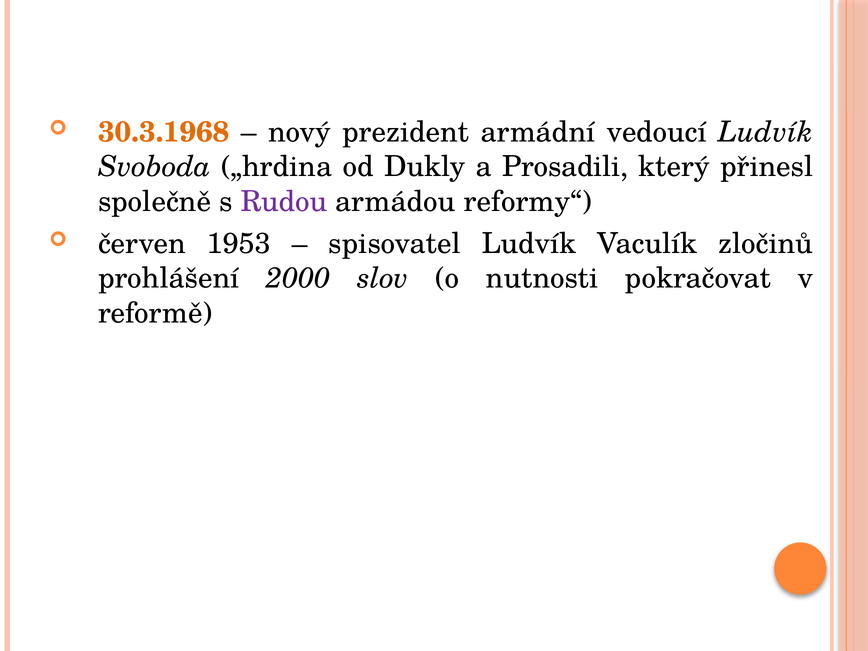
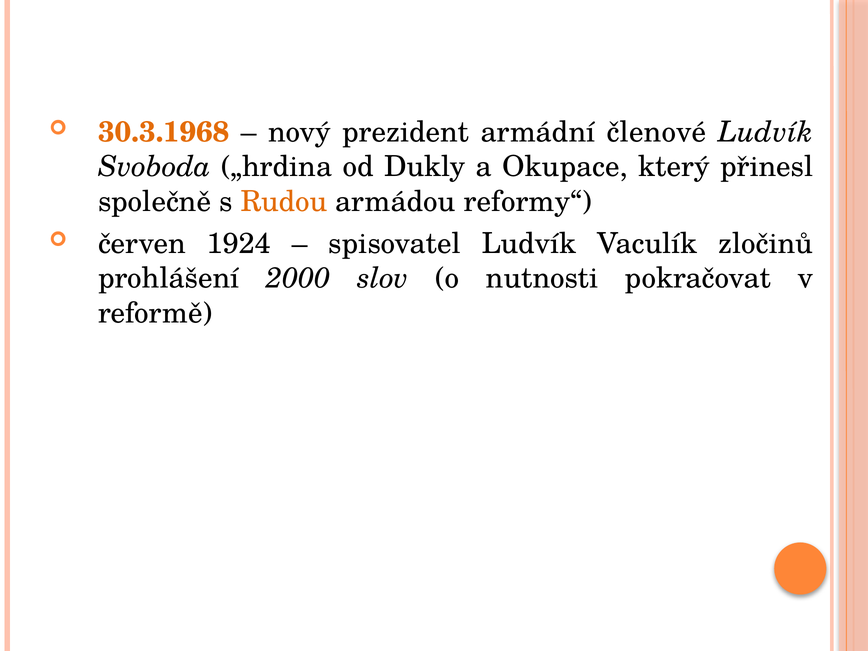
vedoucí: vedoucí -> členové (657, 132)
Prosadili: Prosadili -> Okupace (565, 167)
Rudou colour: purple -> orange (284, 202)
1953: 1953 -> 1924 (239, 244)
